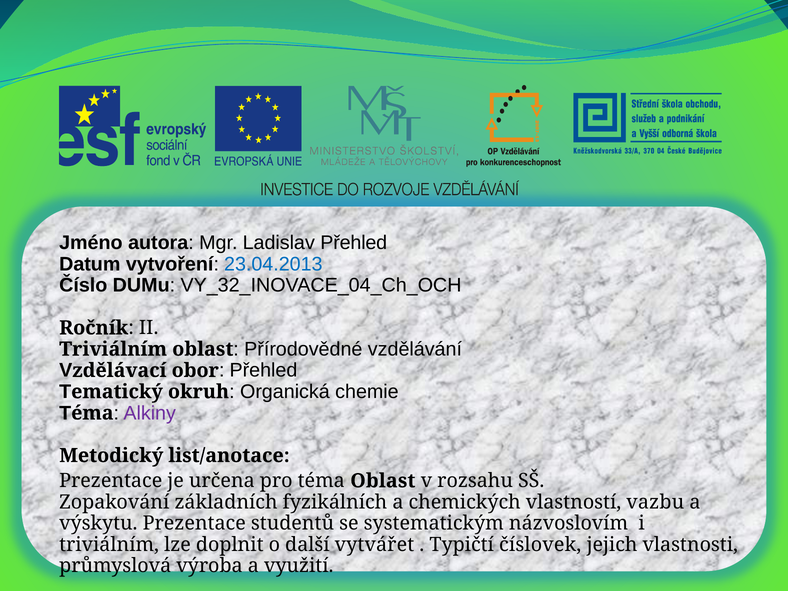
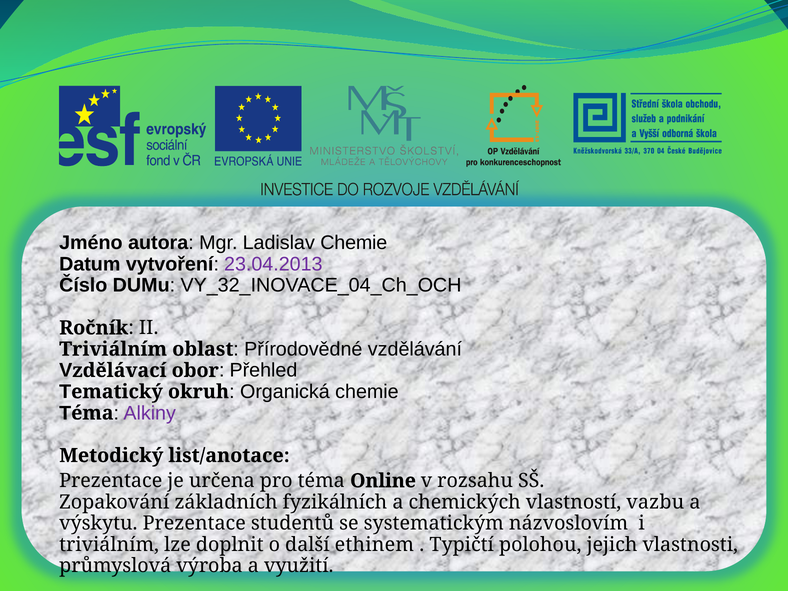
Ladislav Přehled: Přehled -> Chemie (354, 243)
23.04.2013 colour: blue -> purple (273, 264)
téma Oblast: Oblast -> Online (383, 481)
vytvářet: vytvářet -> ethinem (374, 545)
číslovek: číslovek -> polohou (540, 545)
